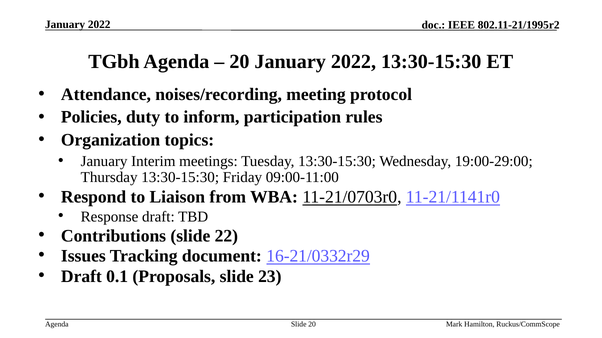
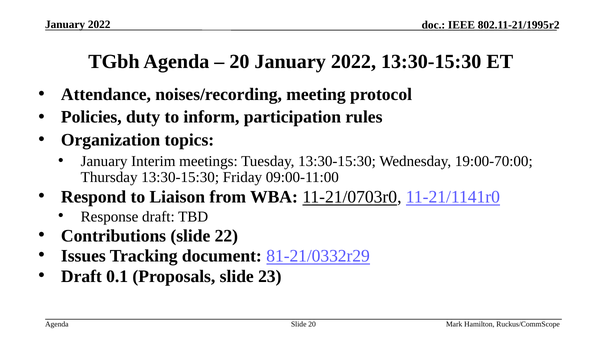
19:00-29:00: 19:00-29:00 -> 19:00-70:00 (494, 161)
16-21/0332r29: 16-21/0332r29 -> 81-21/0332r29 (318, 257)
